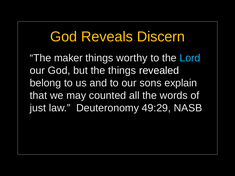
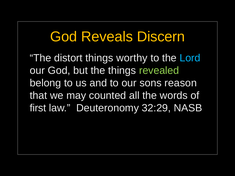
maker: maker -> distort (68, 58)
revealed colour: white -> light green (159, 71)
explain: explain -> reason (181, 83)
just: just -> first (38, 108)
49:29: 49:29 -> 32:29 (156, 108)
